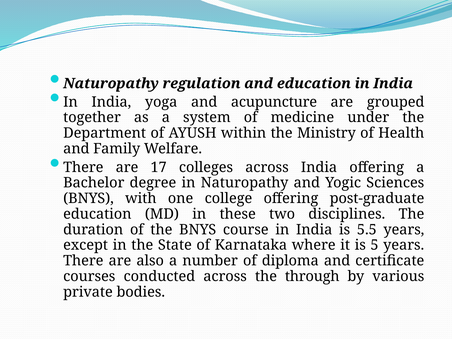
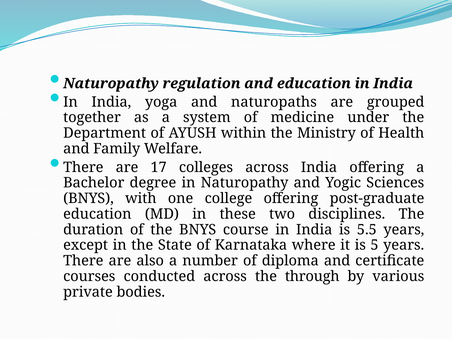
acupuncture: acupuncture -> naturopaths (274, 102)
